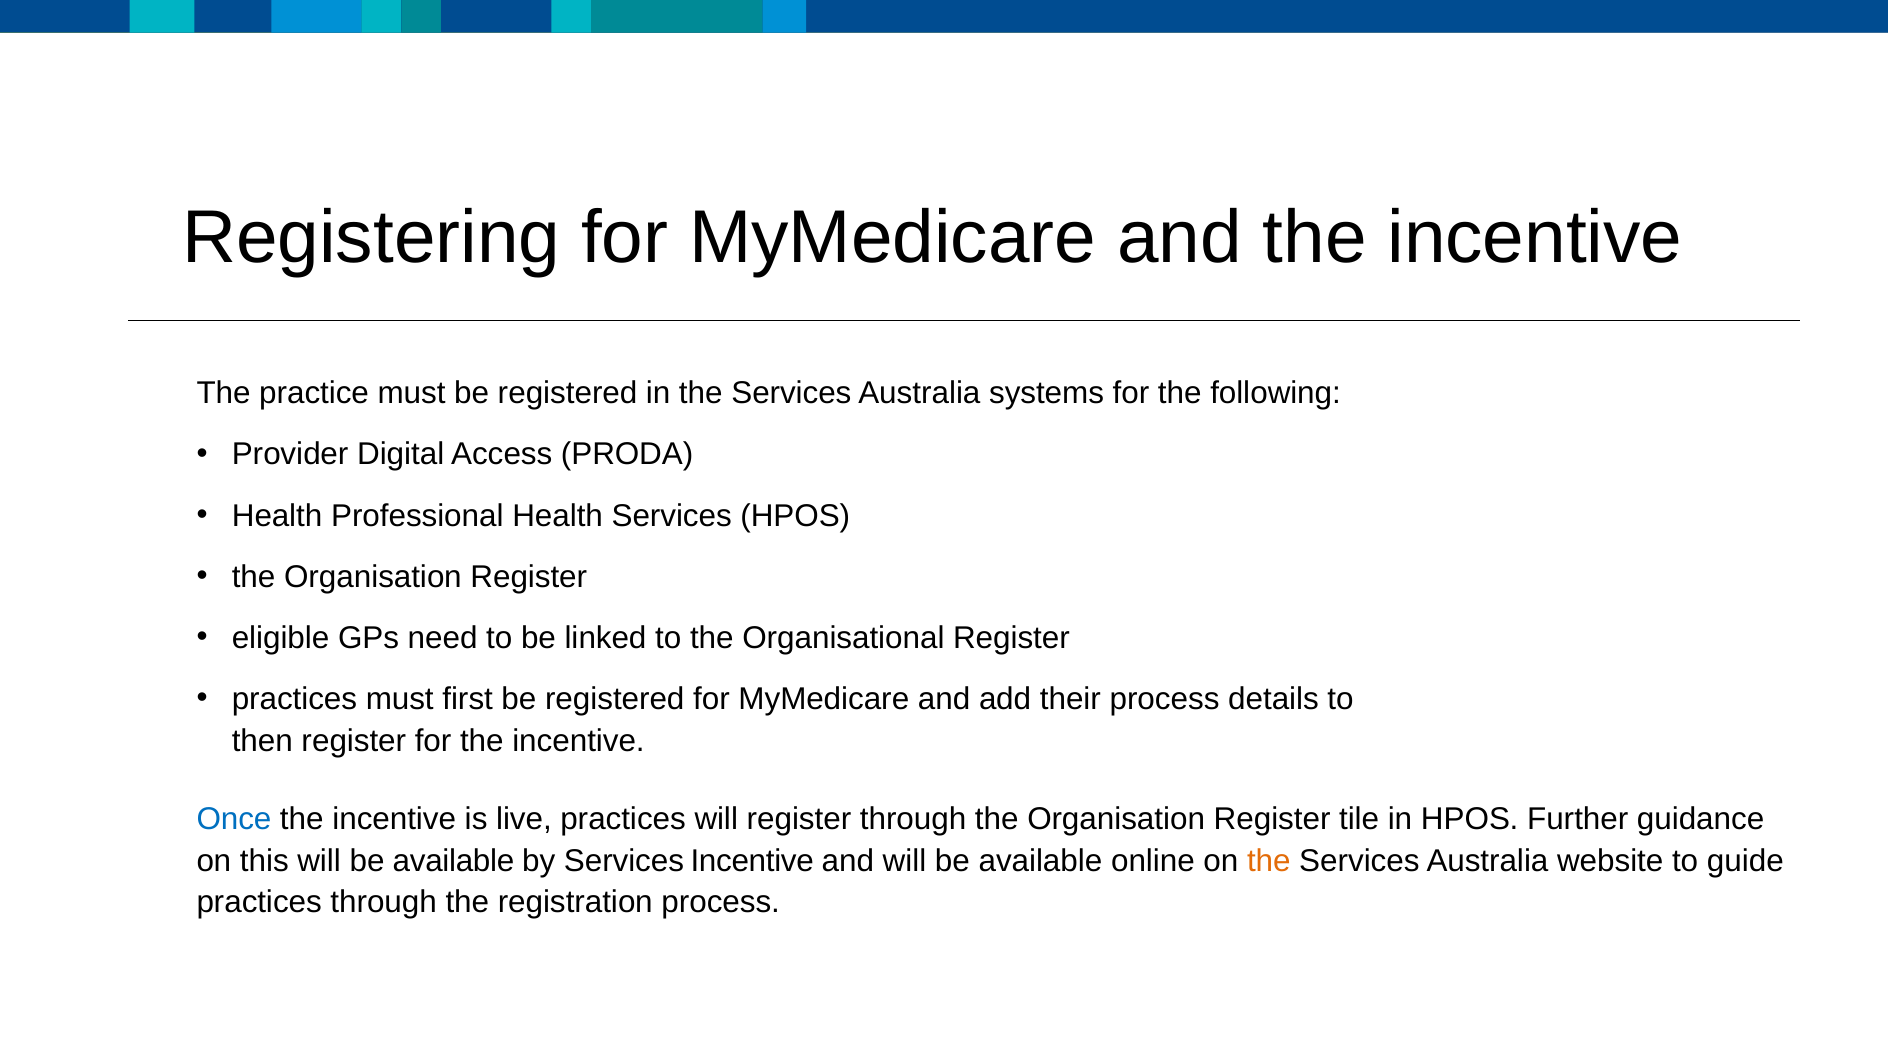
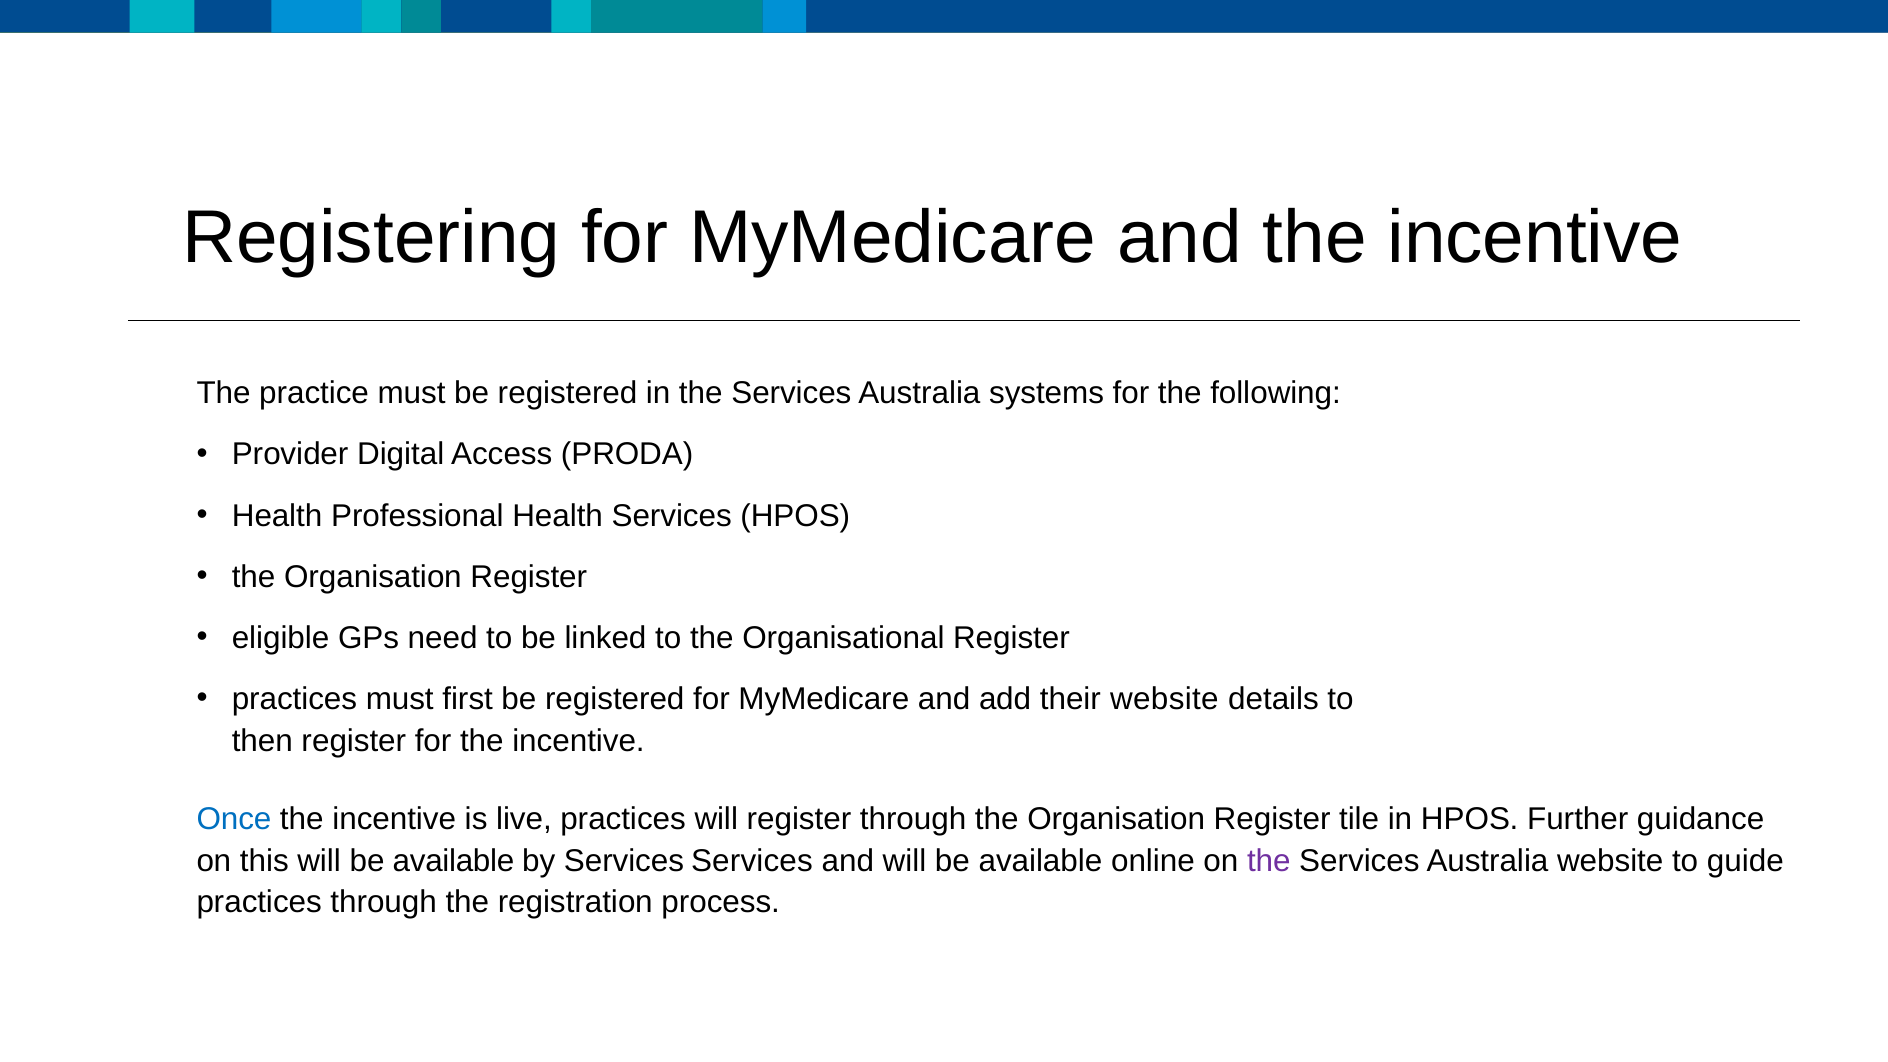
their process: process -> website (1164, 699)
Services Incentive: Incentive -> Services (752, 861)
the colour: orange -> purple (1269, 861)
